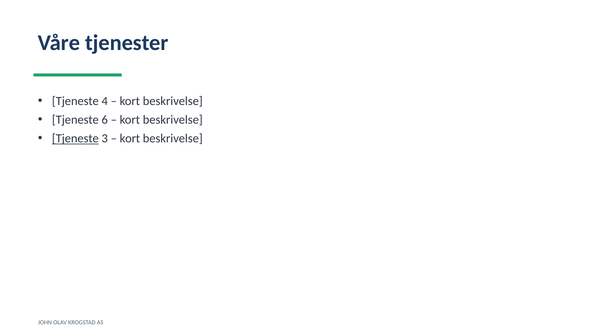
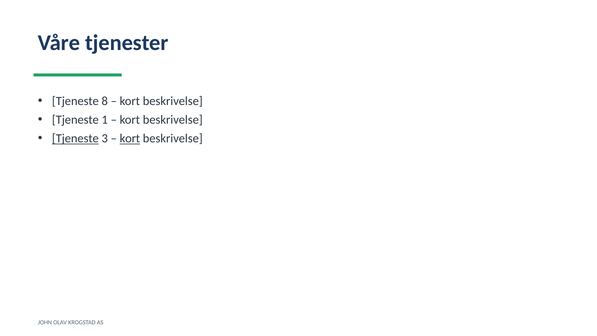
4: 4 -> 8 (105, 101)
6: 6 -> 1 (105, 120)
kort underline: none -> present (130, 138)
